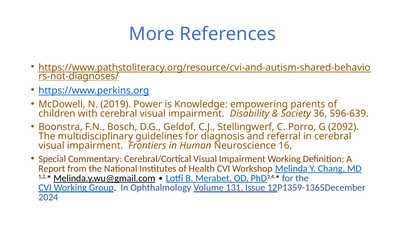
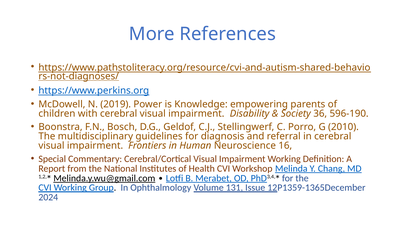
596-639: 596-639 -> 596-190 (349, 113)
2092: 2092 -> 2010 (343, 127)
